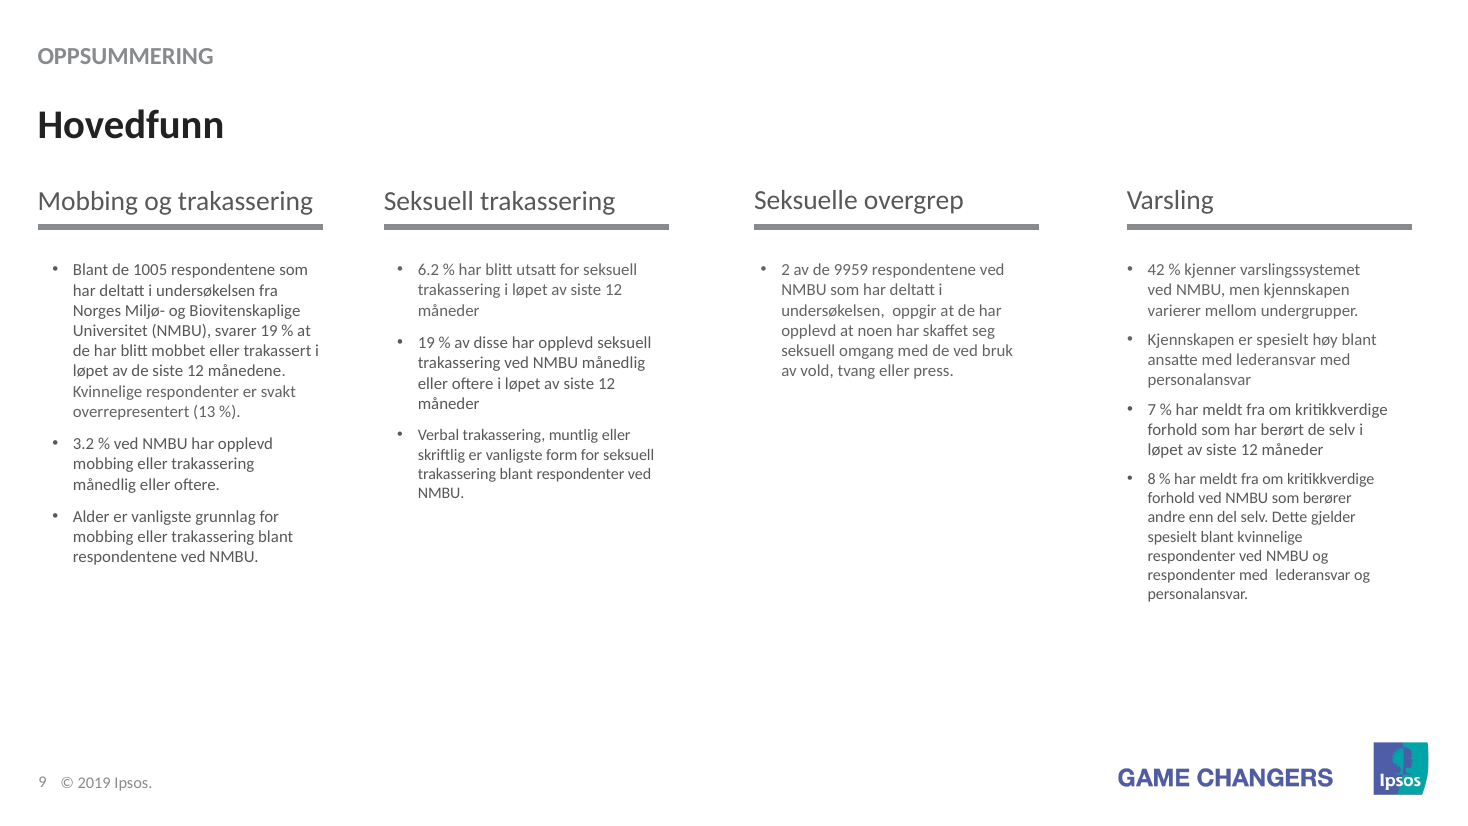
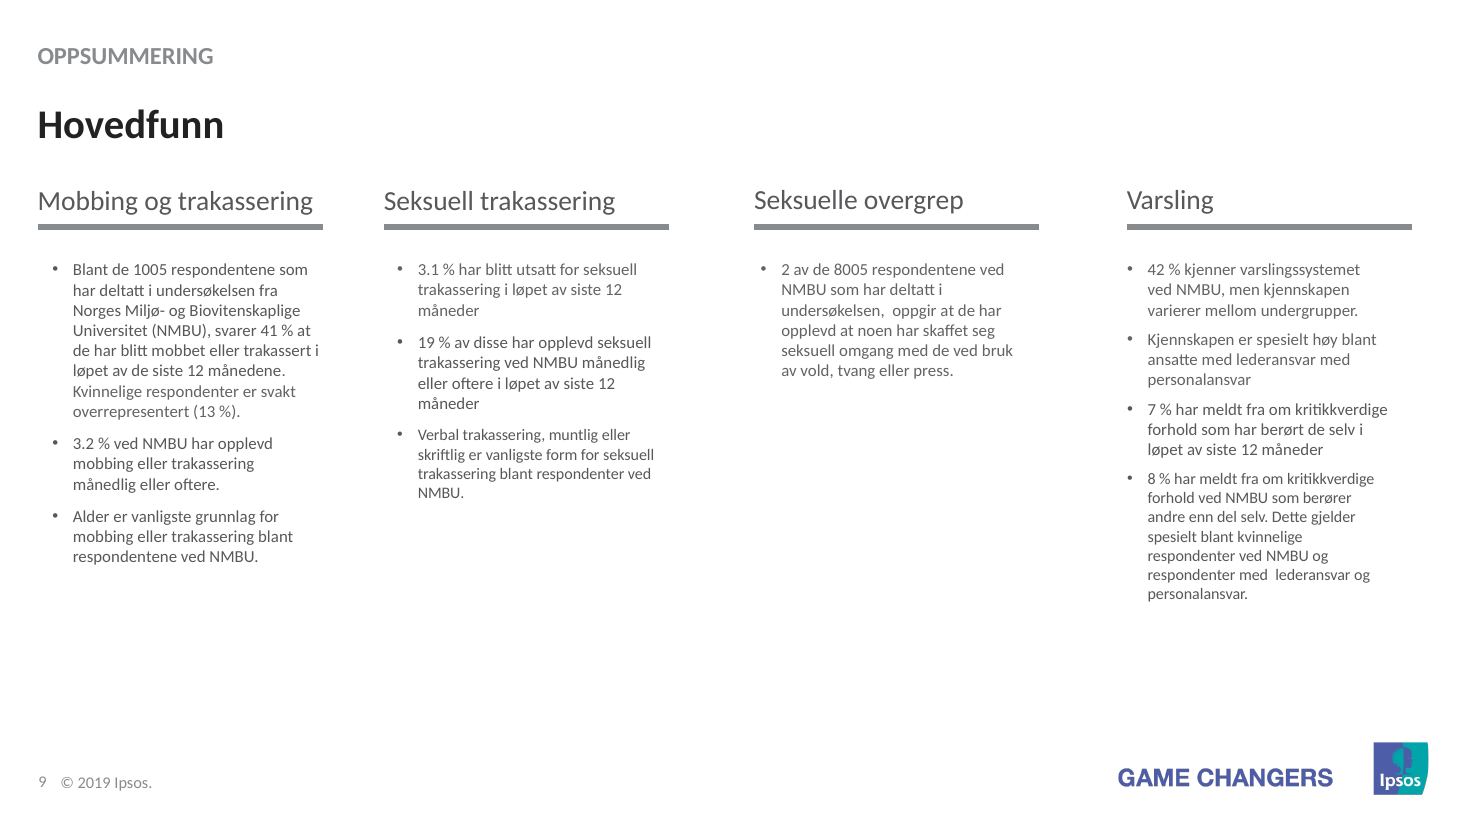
6.2: 6.2 -> 3.1 (428, 270)
9959: 9959 -> 8005 (851, 270)
svarer 19: 19 -> 41 (269, 331)
